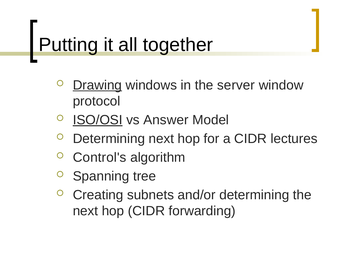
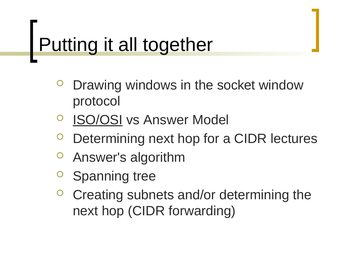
Drawing underline: present -> none (97, 85)
server: server -> socket (236, 85)
Control's: Control's -> Answer's (100, 158)
